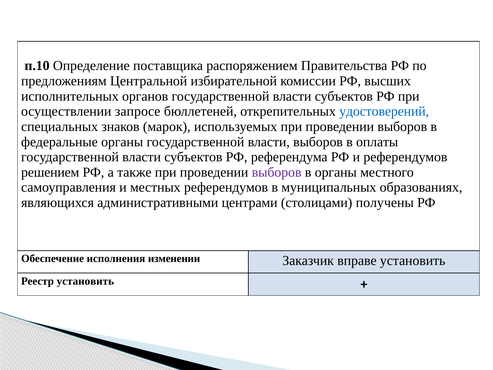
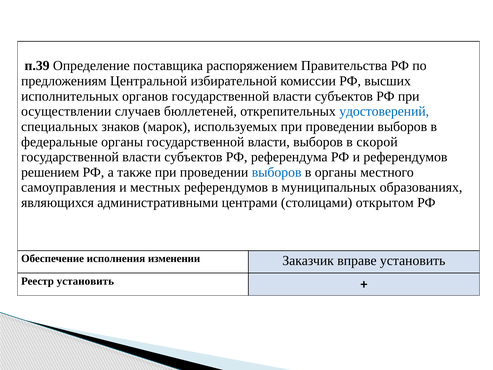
п.10: п.10 -> п.39 (37, 66)
запросе: запросе -> случаев (138, 111)
оплаты: оплаты -> скорой (377, 142)
выборов colour: purple -> blue (277, 172)
получены: получены -> открытом (385, 203)
